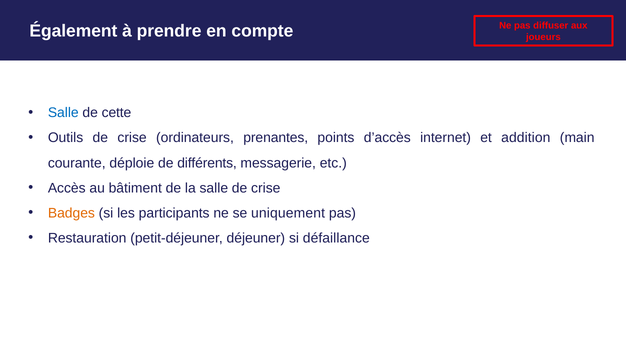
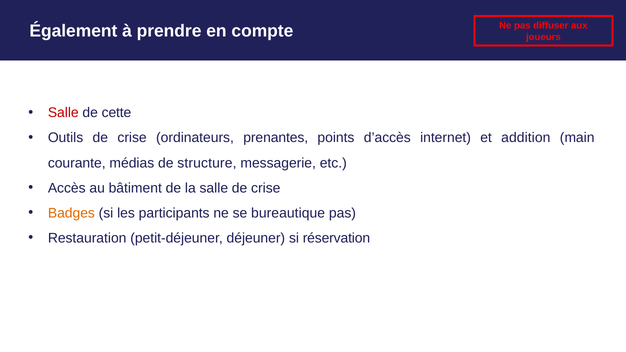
Salle colour: blue -> red (63, 113)
déploie: déploie -> médias (132, 163)
différents: différents -> structure (207, 163)
uniquement: uniquement -> bureautique (288, 213)
défaillance: défaillance -> réservation (336, 238)
